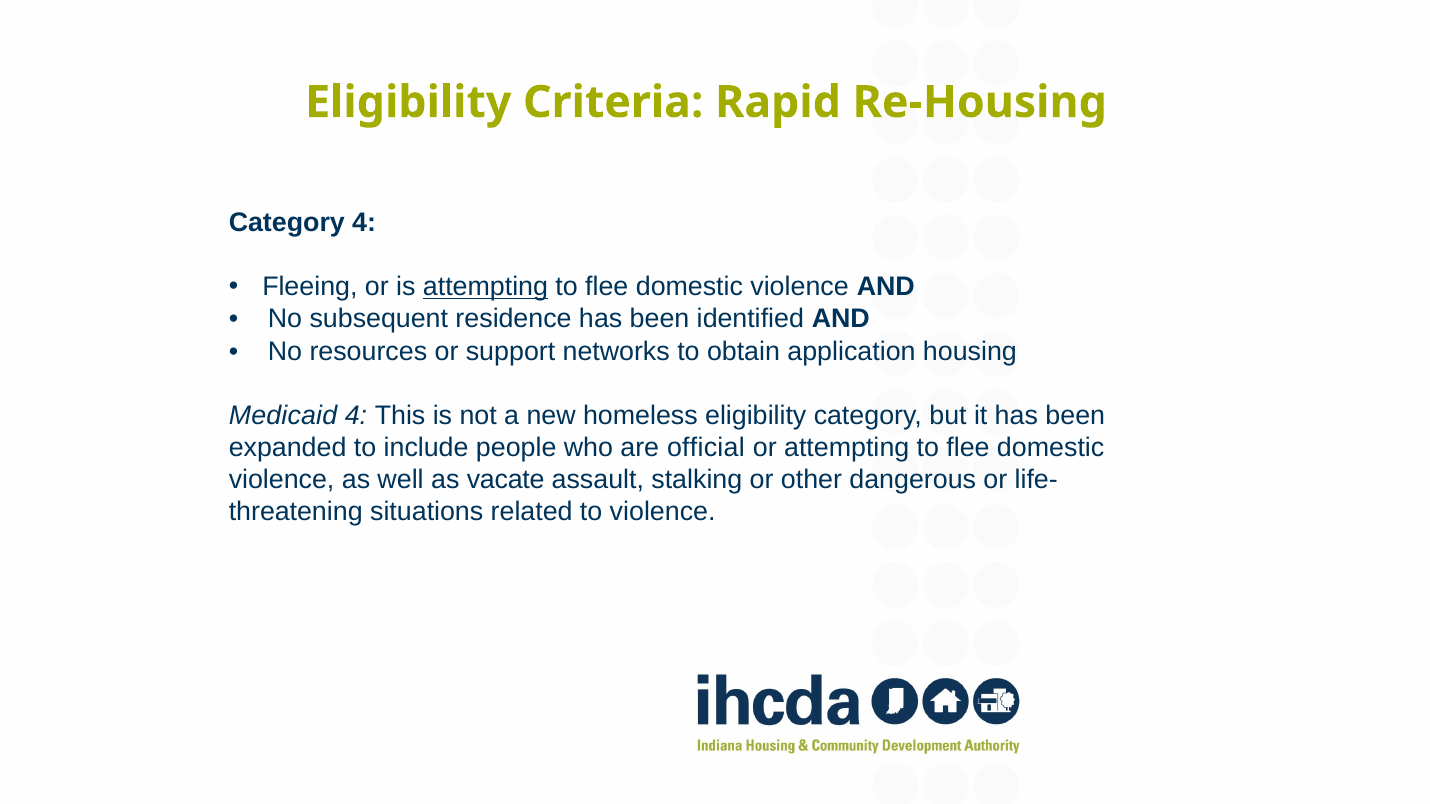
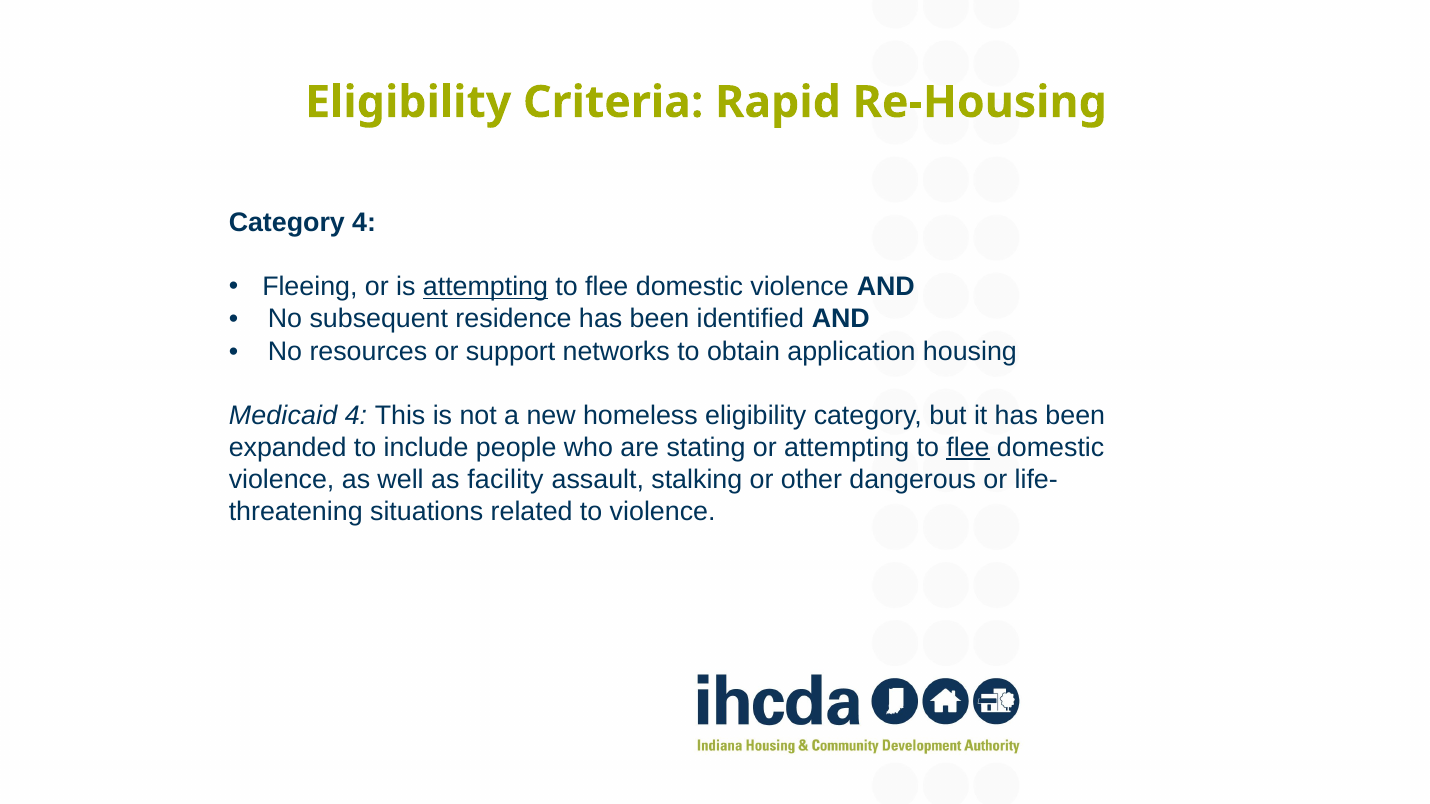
official: official -> stating (706, 448)
flee underline: none -> present (968, 448)
vacate: vacate -> facility (505, 480)
